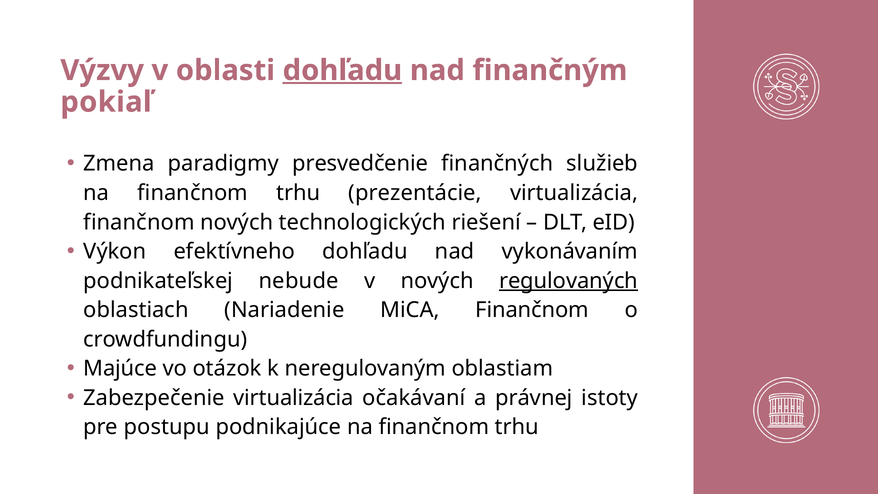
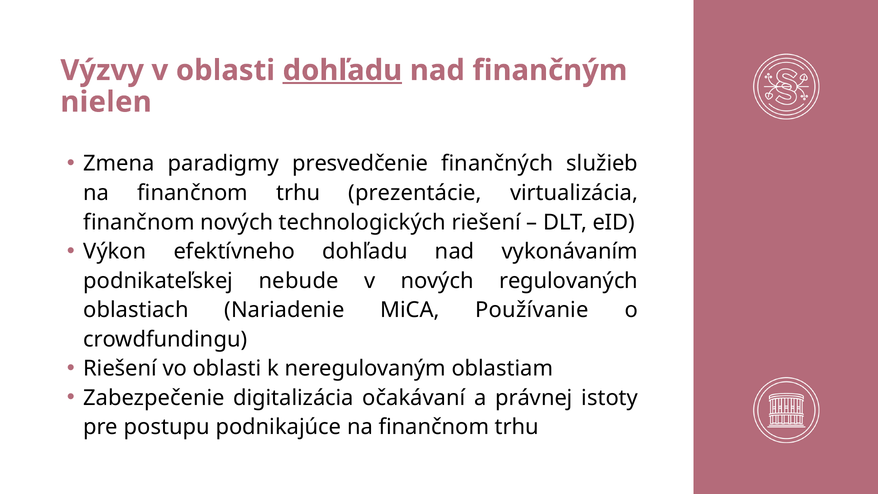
pokiaľ: pokiaľ -> nielen (106, 102)
regulovaných underline: present -> none (569, 281)
MiCA Finančnom: Finančnom -> Používanie (532, 310)
Majúce: Majúce -> Riešení (120, 369)
vo otázok: otázok -> oblasti (227, 369)
Zabezpečenie virtualizácia: virtualizácia -> digitalizácia (294, 398)
